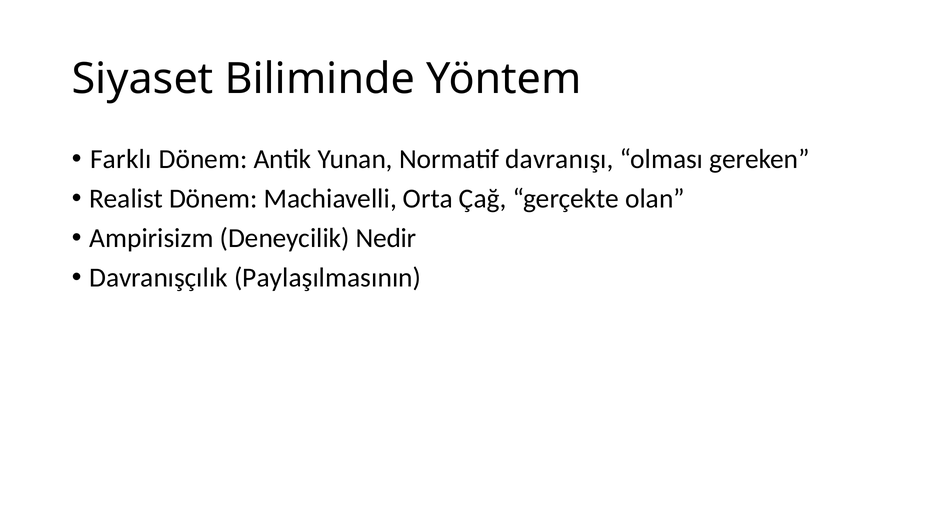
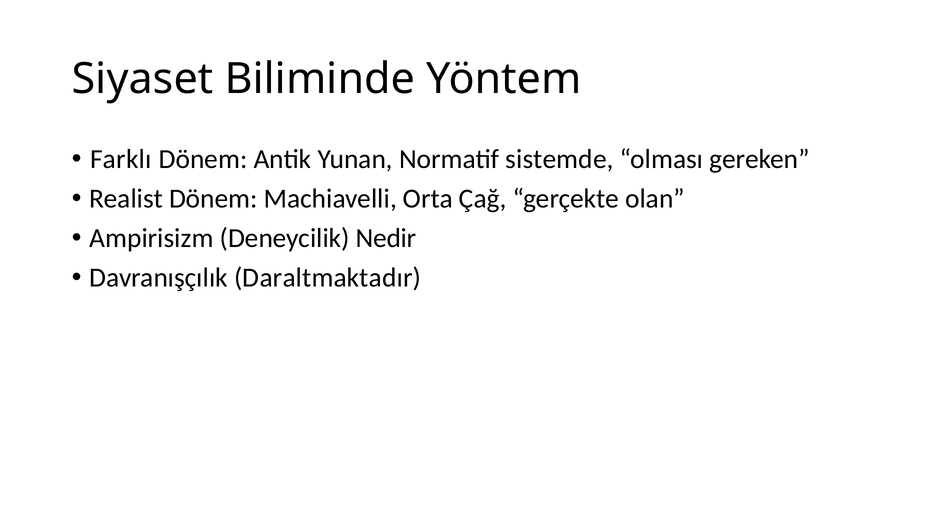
davranışı: davranışı -> sistemde (560, 159)
Paylaşılmasının: Paylaşılmasının -> Daraltmaktadır (328, 278)
